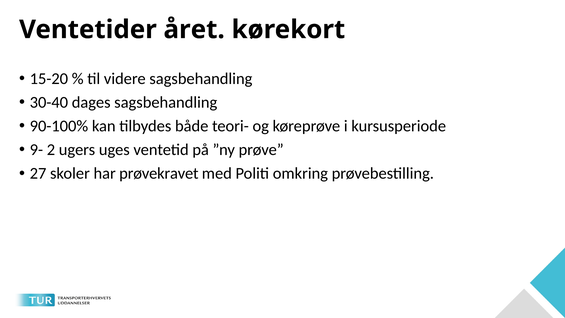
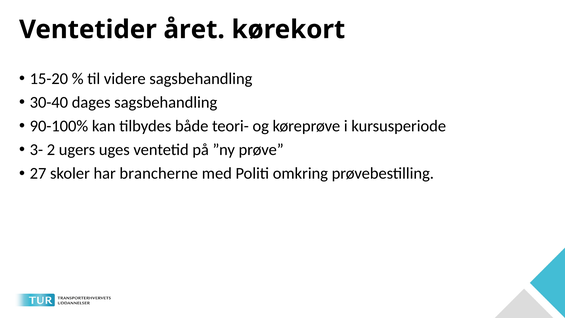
9-: 9- -> 3- (36, 150)
prøvekravet: prøvekravet -> brancherne (159, 173)
